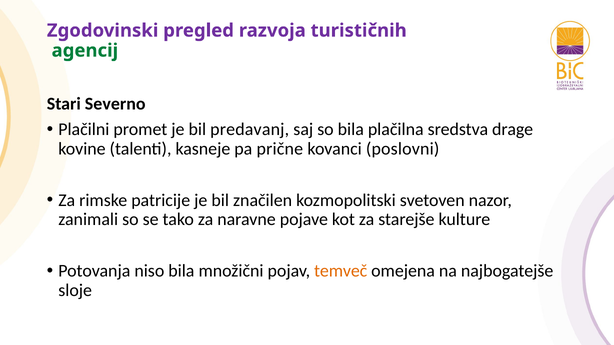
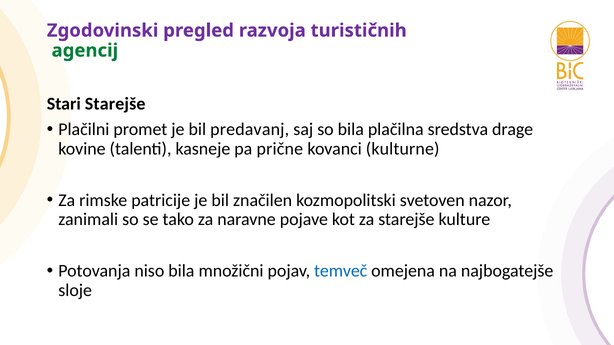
Stari Severno: Severno -> Starejše (115, 104)
poslovni: poslovni -> kulturne (403, 149)
temveč colour: orange -> blue (341, 271)
